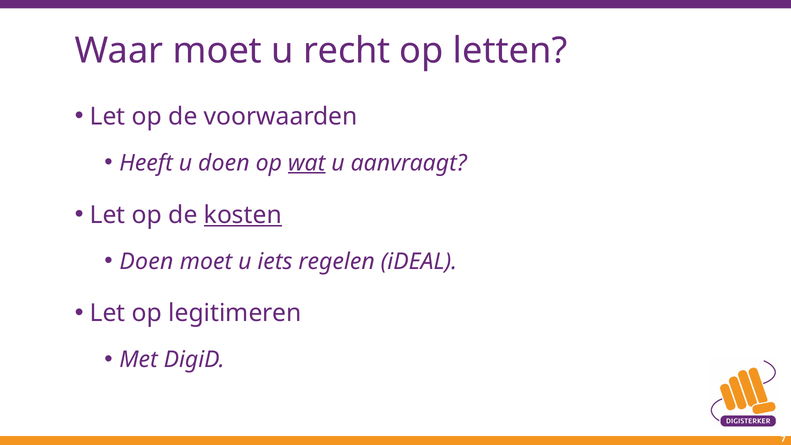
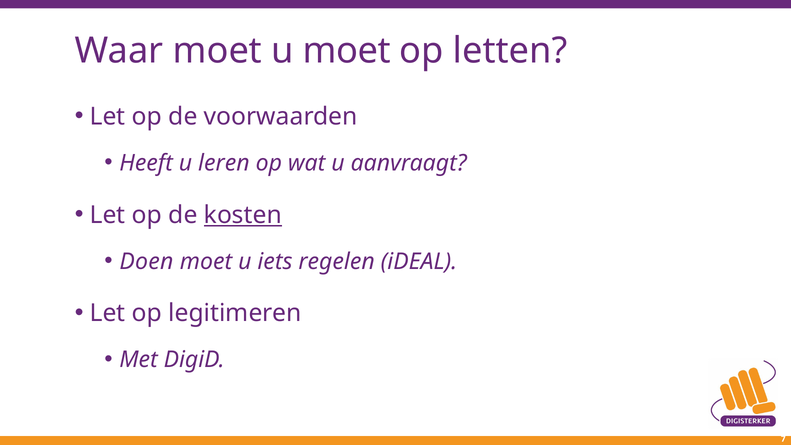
u recht: recht -> moet (347, 51)
u doen: doen -> leren (224, 163)
wat underline: present -> none (307, 163)
